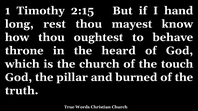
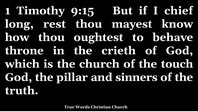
2:15: 2:15 -> 9:15 (82, 11)
hand: hand -> chief (179, 11)
heard: heard -> crieth (119, 51)
burned: burned -> sinners (136, 78)
